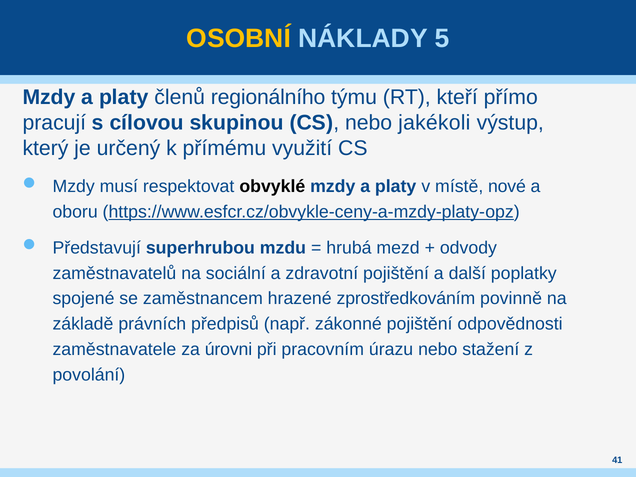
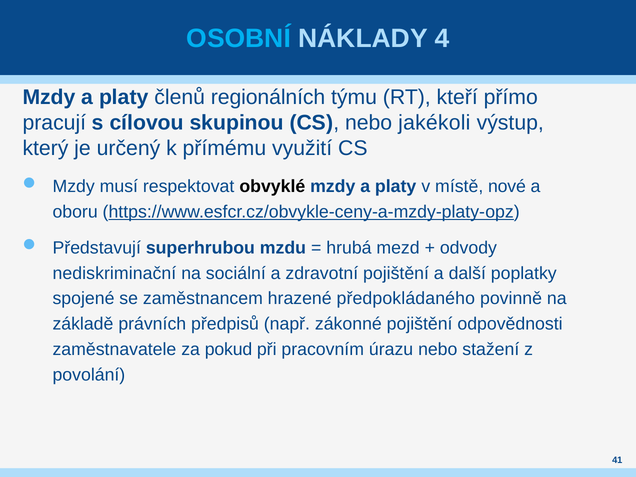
OSOBNÍ colour: yellow -> light blue (239, 38)
5: 5 -> 4 (442, 38)
regionálního: regionálního -> regionálních (268, 97)
zaměstnavatelů: zaměstnavatelů -> nediskriminační (114, 273)
zprostředkováním: zprostředkováním -> předpokládaného (406, 299)
úrovni: úrovni -> pokud (229, 350)
